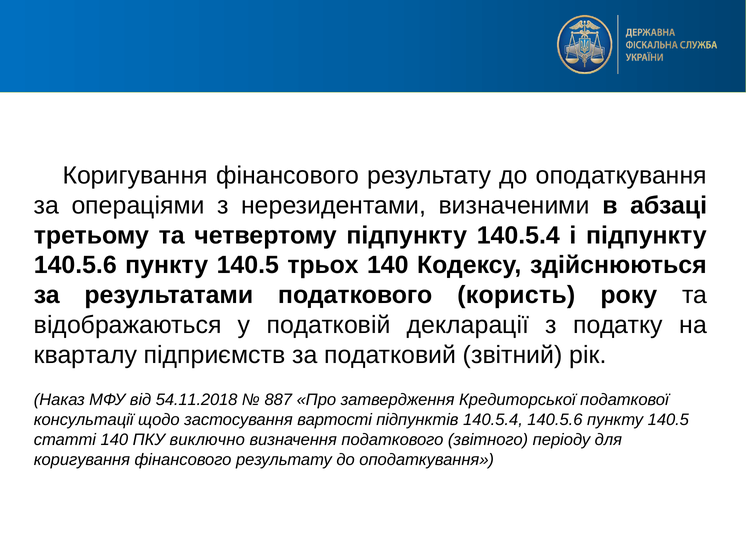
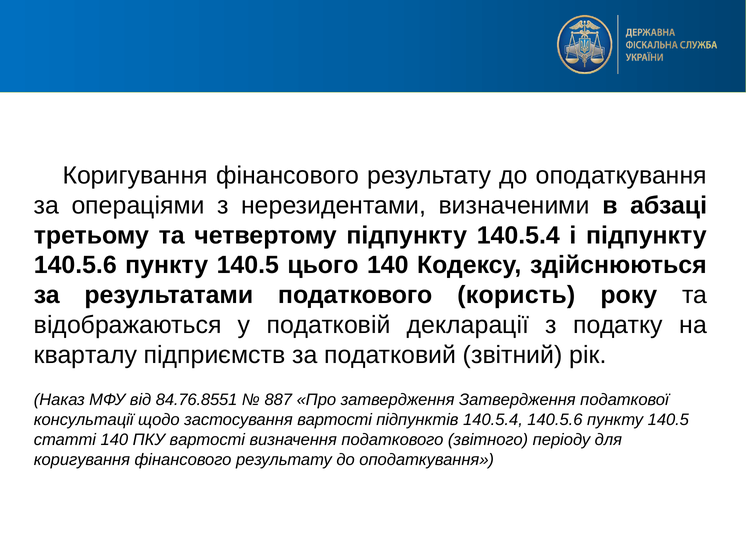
трьох: трьох -> цього (323, 265)
54.11.2018: 54.11.2018 -> 84.76.8551 (197, 400)
затвердження Кредиторської: Кредиторської -> Затвердження (517, 400)
ПКУ виключно: виключно -> вартості (207, 439)
